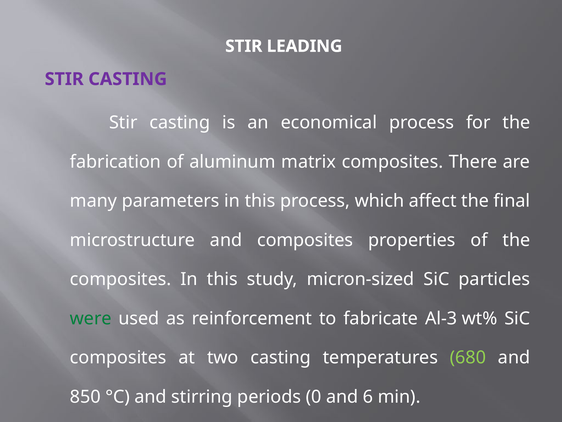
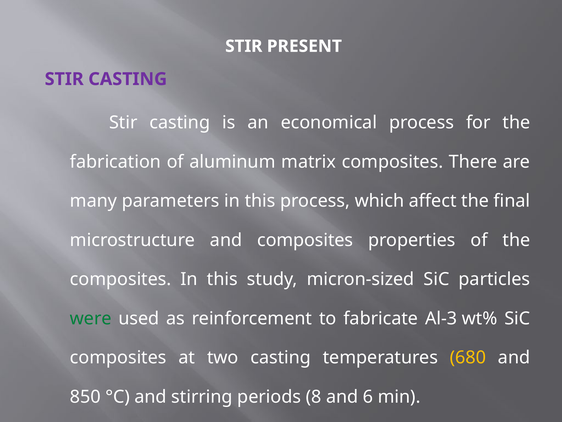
LEADING: LEADING -> PRESENT (304, 46)
680 colour: light green -> yellow (468, 357)
0: 0 -> 8 (314, 396)
